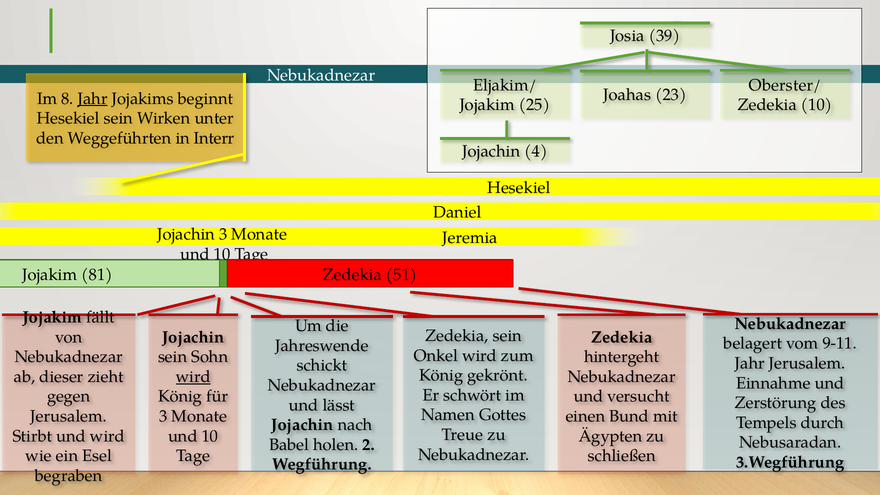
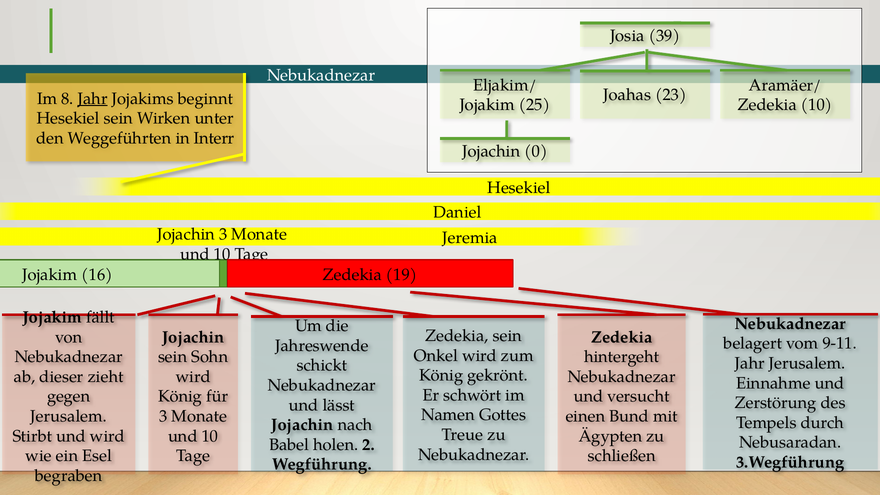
Oberster/: Oberster/ -> Aramäer/ (785, 85)
4: 4 -> 0 (536, 151)
81: 81 -> 16 (97, 275)
51: 51 -> 19 (402, 275)
wird underline: present -> none (193, 377)
